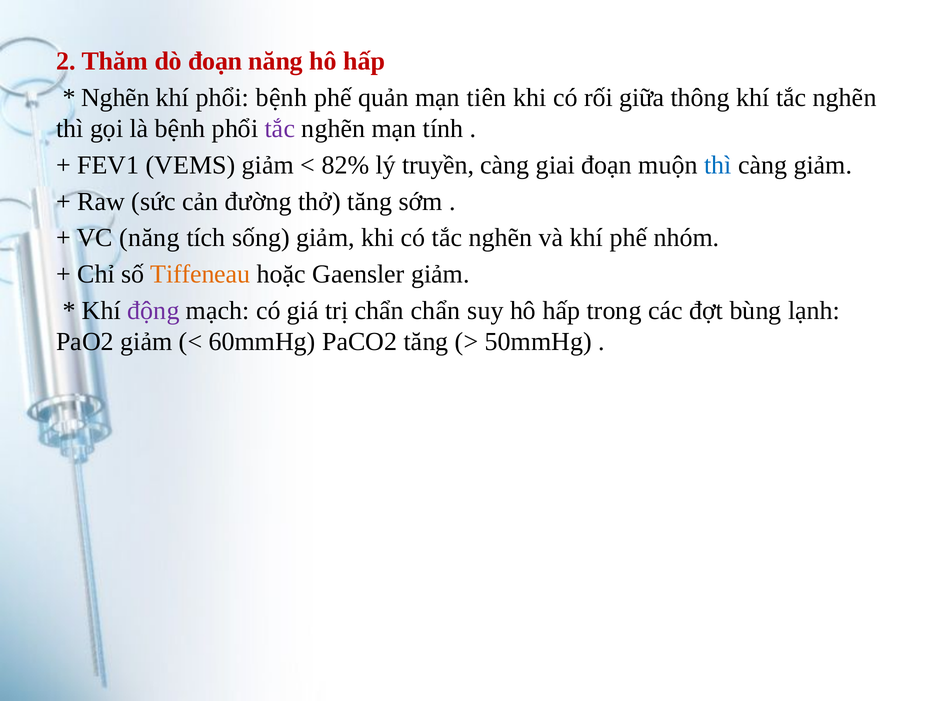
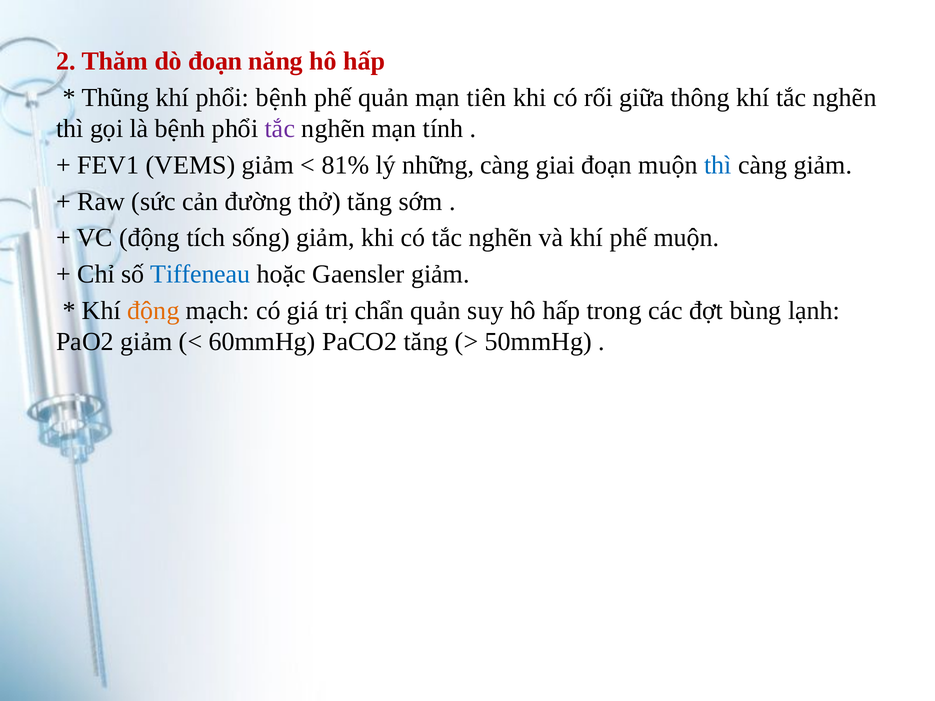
Nghẽn: Nghẽn -> Thũng (115, 97)
82%: 82% -> 81% (345, 165)
truyền: truyền -> những (438, 165)
VC năng: năng -> động (150, 238)
phế nhóm: nhóm -> muộn (686, 238)
Tiffeneau colour: orange -> blue (200, 274)
động colour: purple -> orange (153, 311)
chẩn chẩn: chẩn -> quản (436, 311)
